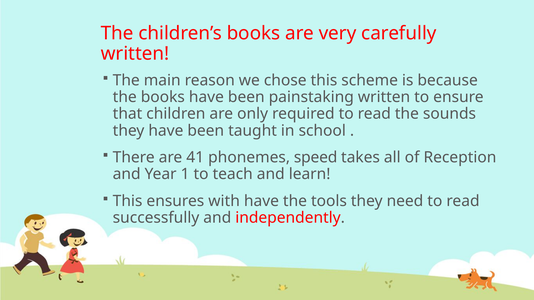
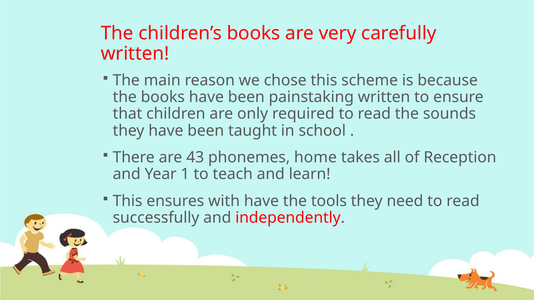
41: 41 -> 43 (195, 158)
speed: speed -> home (315, 158)
